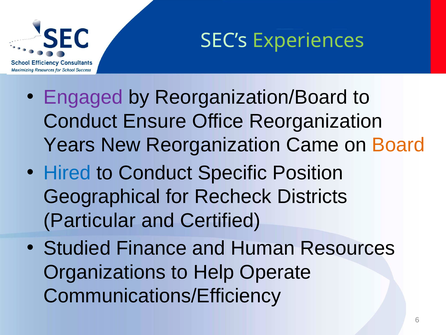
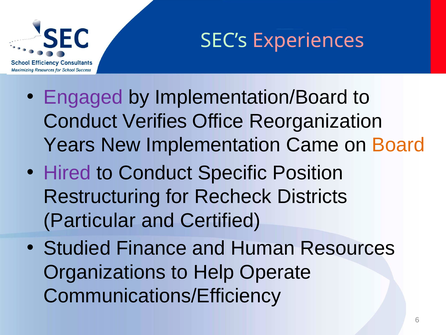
Experiences colour: light green -> pink (308, 40)
Reorganization/Board: Reorganization/Board -> Implementation/Board (251, 97)
Ensure: Ensure -> Verifies (155, 121)
New Reorganization: Reorganization -> Implementation (213, 145)
Hired colour: blue -> purple (67, 173)
Geographical: Geographical -> Restructuring (102, 196)
